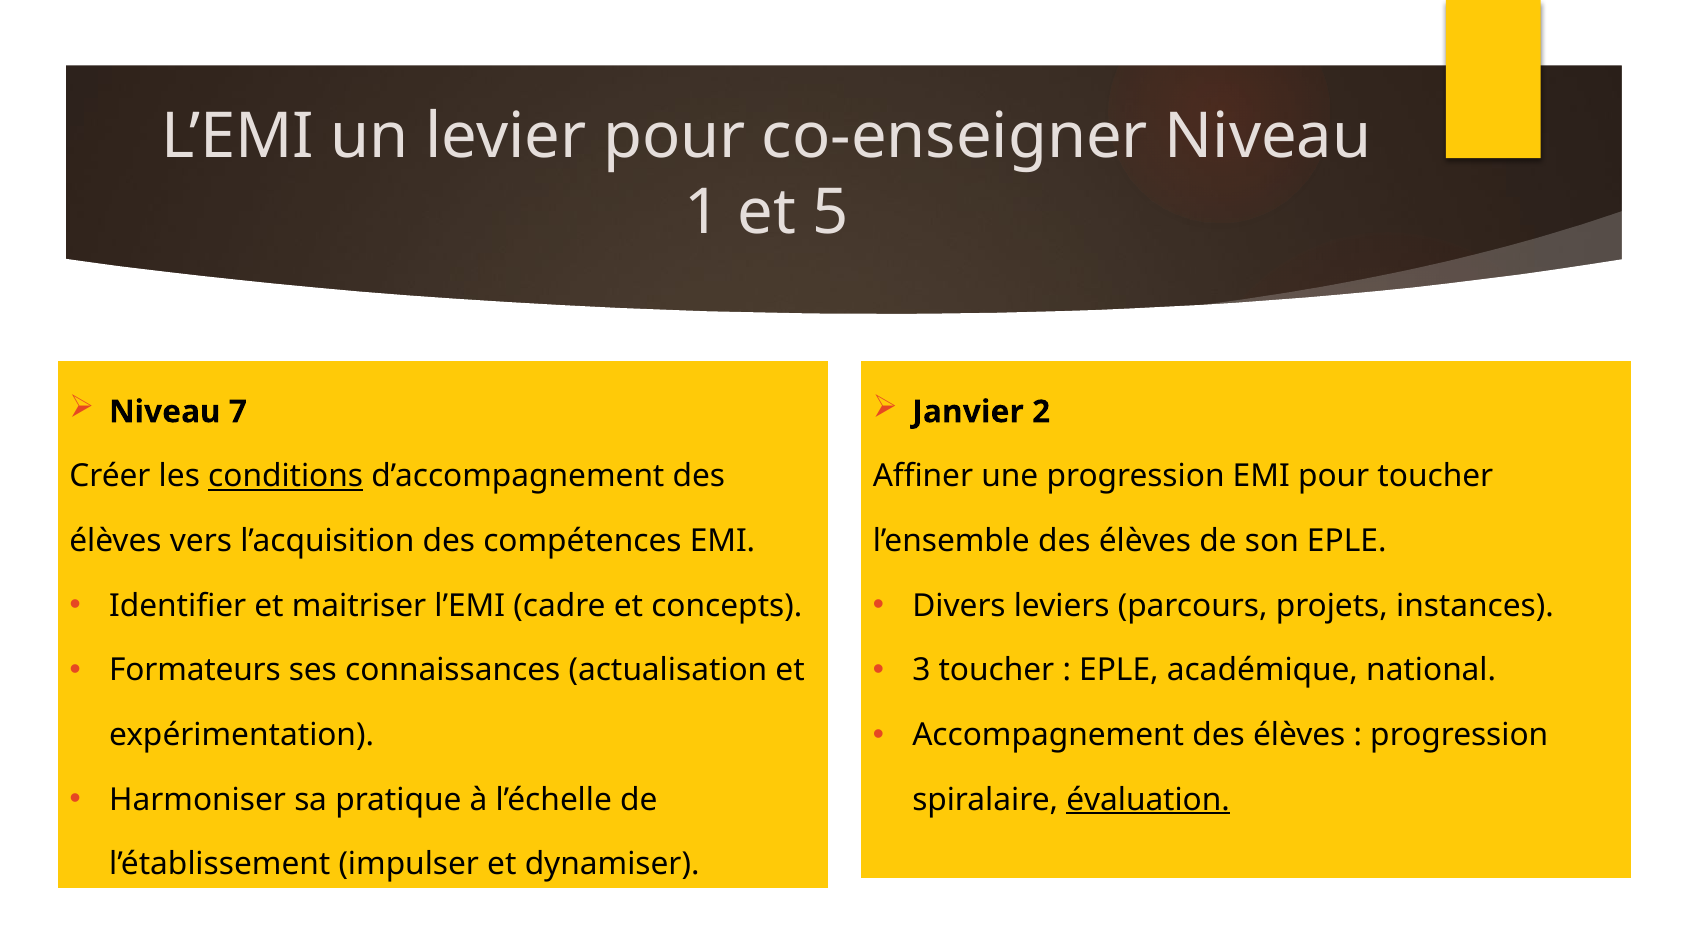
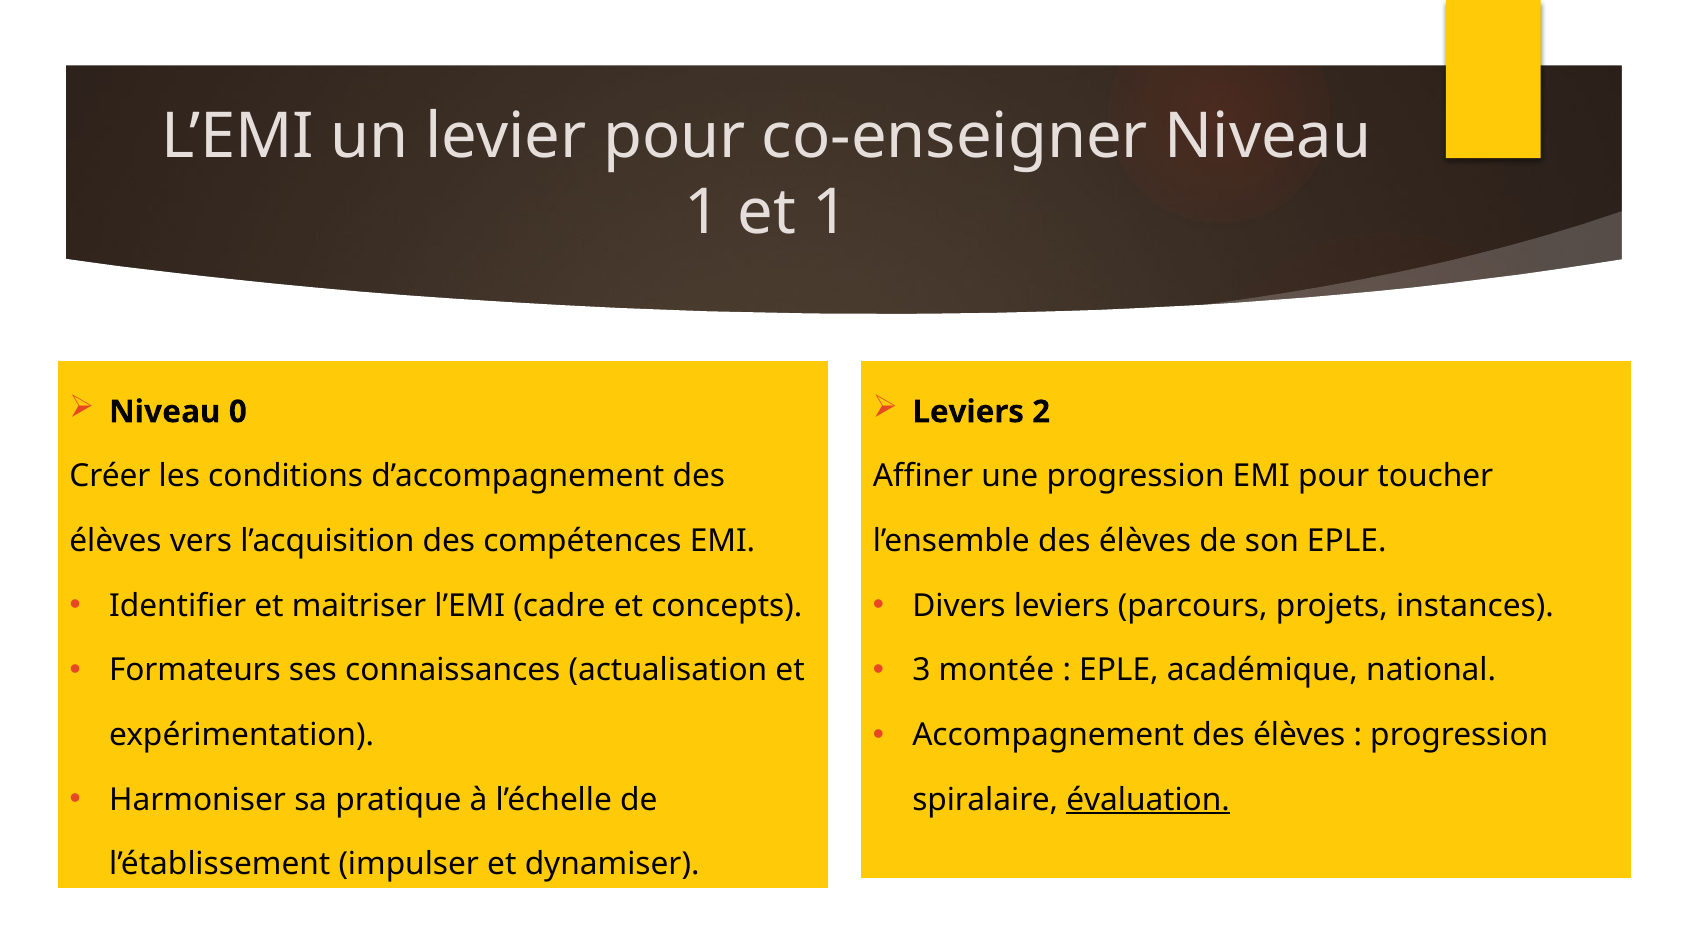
et 5: 5 -> 1 (831, 213)
7: 7 -> 0 (238, 412)
Janvier: Janvier -> Leviers (968, 412)
conditions underline: present -> none (286, 476)
3 toucher: toucher -> montée (996, 670)
